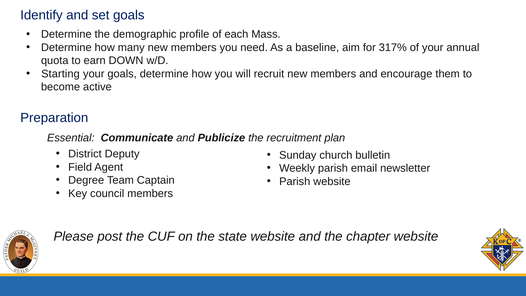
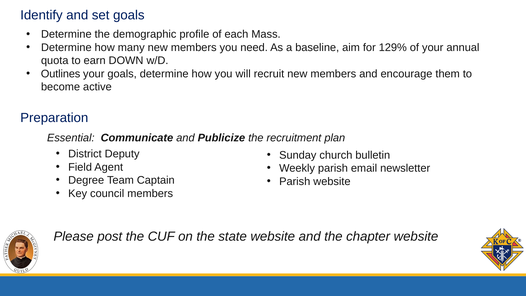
317%: 317% -> 129% (393, 47)
Starting: Starting -> Outlines (61, 74)
